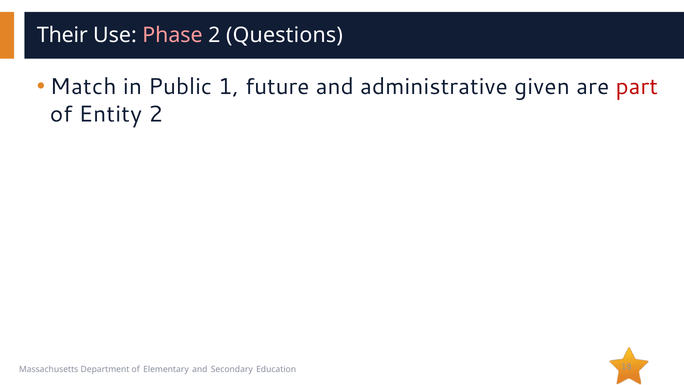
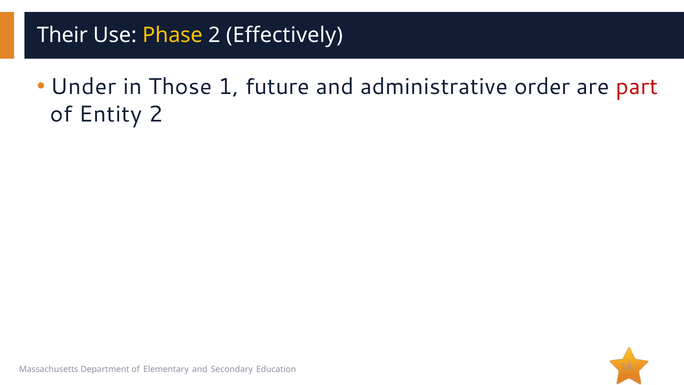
Phase colour: pink -> yellow (172, 35)
Questions: Questions -> Effectively (284, 35)
Match: Match -> Under (83, 87)
Public: Public -> Those (180, 87)
given: given -> order (542, 87)
